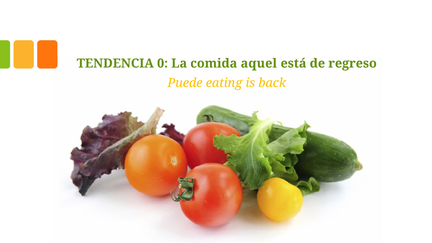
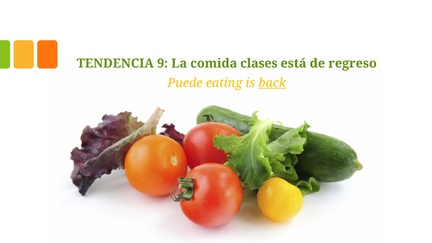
0: 0 -> 9 (163, 63)
aquel: aquel -> clases (259, 63)
back underline: none -> present (272, 83)
